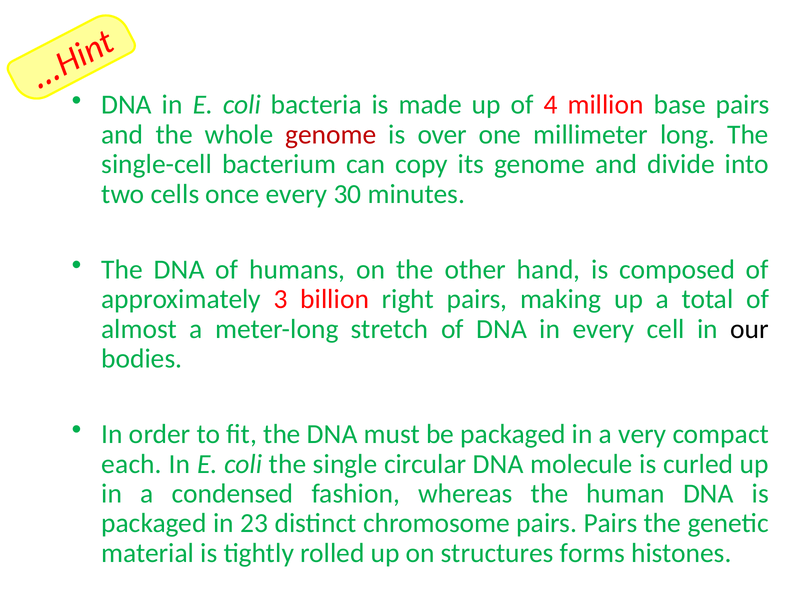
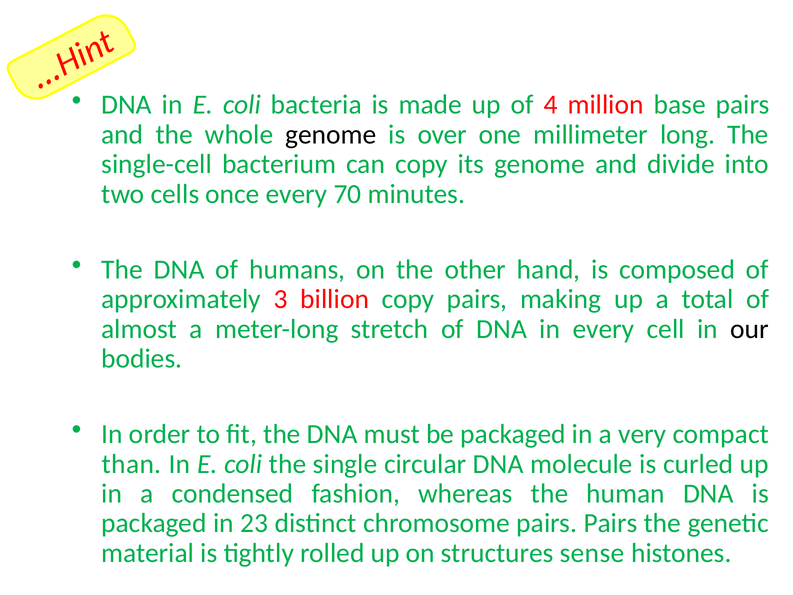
genome colour: red -> black (331, 135)
30: 30 -> 70 (347, 194)
billion right: right -> copy (408, 299)
each: each -> than (132, 464)
forms: forms -> sense (592, 553)
